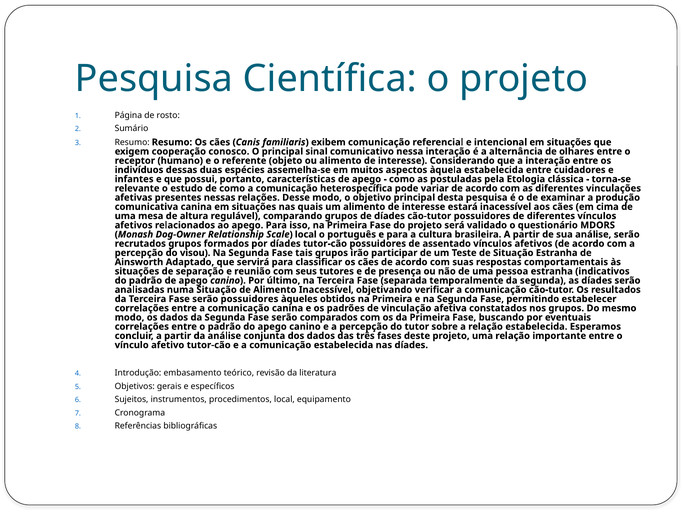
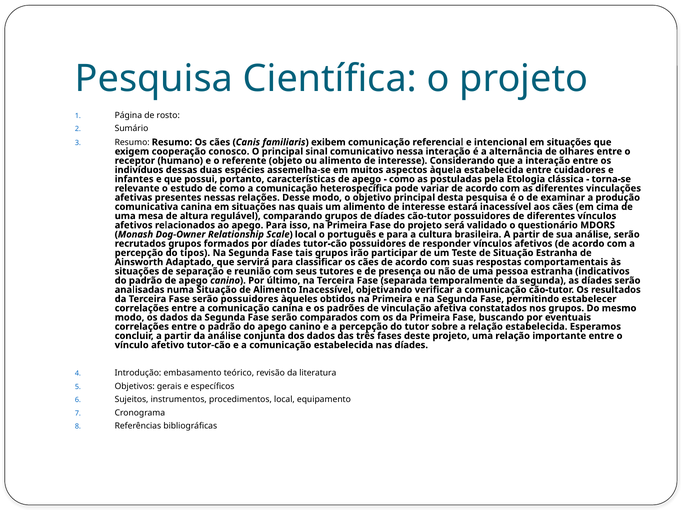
assentado: assentado -> responder (447, 243)
visou: visou -> tipos (195, 253)
